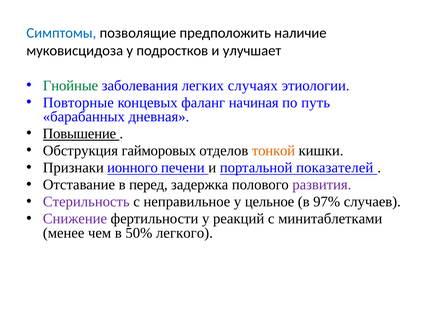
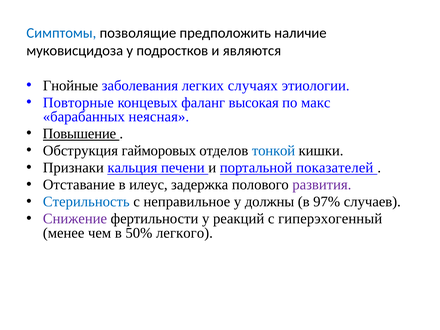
улучшает: улучшает -> являются (252, 51)
Гнойные colour: green -> black (71, 86)
начиная: начиная -> высокая (254, 103)
путь: путь -> макс (316, 103)
дневная: дневная -> неясная (159, 117)
тонкой colour: orange -> blue (274, 151)
ионного: ионного -> кальция (132, 168)
перед: перед -> илеус (148, 185)
Стерильность colour: purple -> blue (86, 202)
цельное: цельное -> должны (270, 202)
минитаблетками: минитаблетками -> гиперэхогенный (330, 219)
